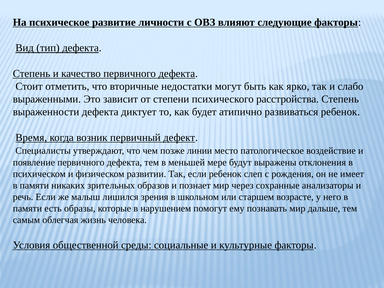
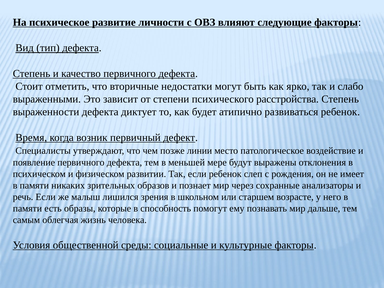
нарушением: нарушением -> способность (166, 209)
